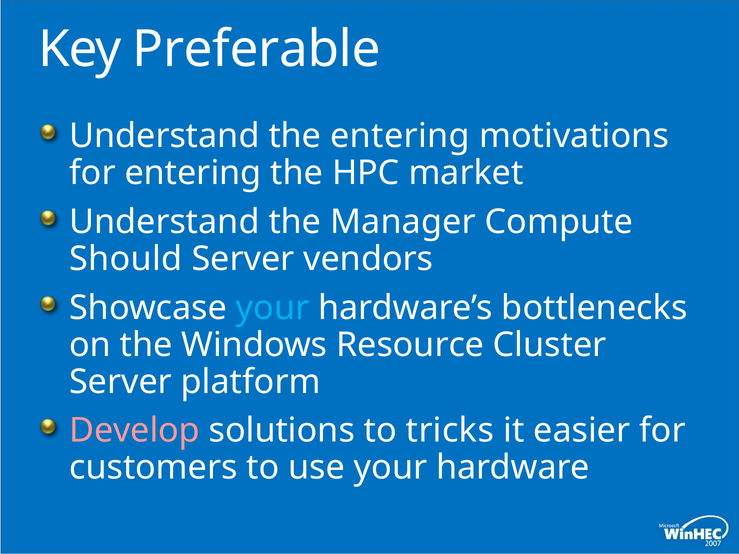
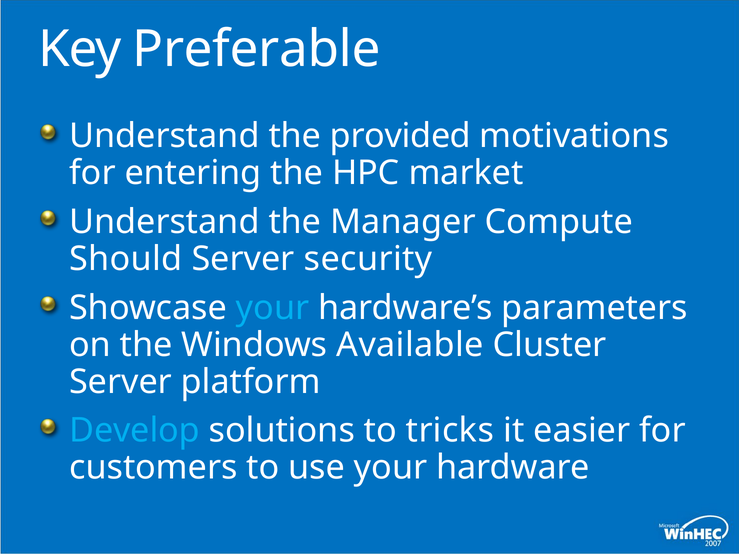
the entering: entering -> provided (400, 136)
vendors: vendors -> security (368, 259)
bottlenecks: bottlenecks -> parameters (595, 308)
Resource: Resource -> Available (410, 345)
Develop colour: pink -> light blue (135, 431)
